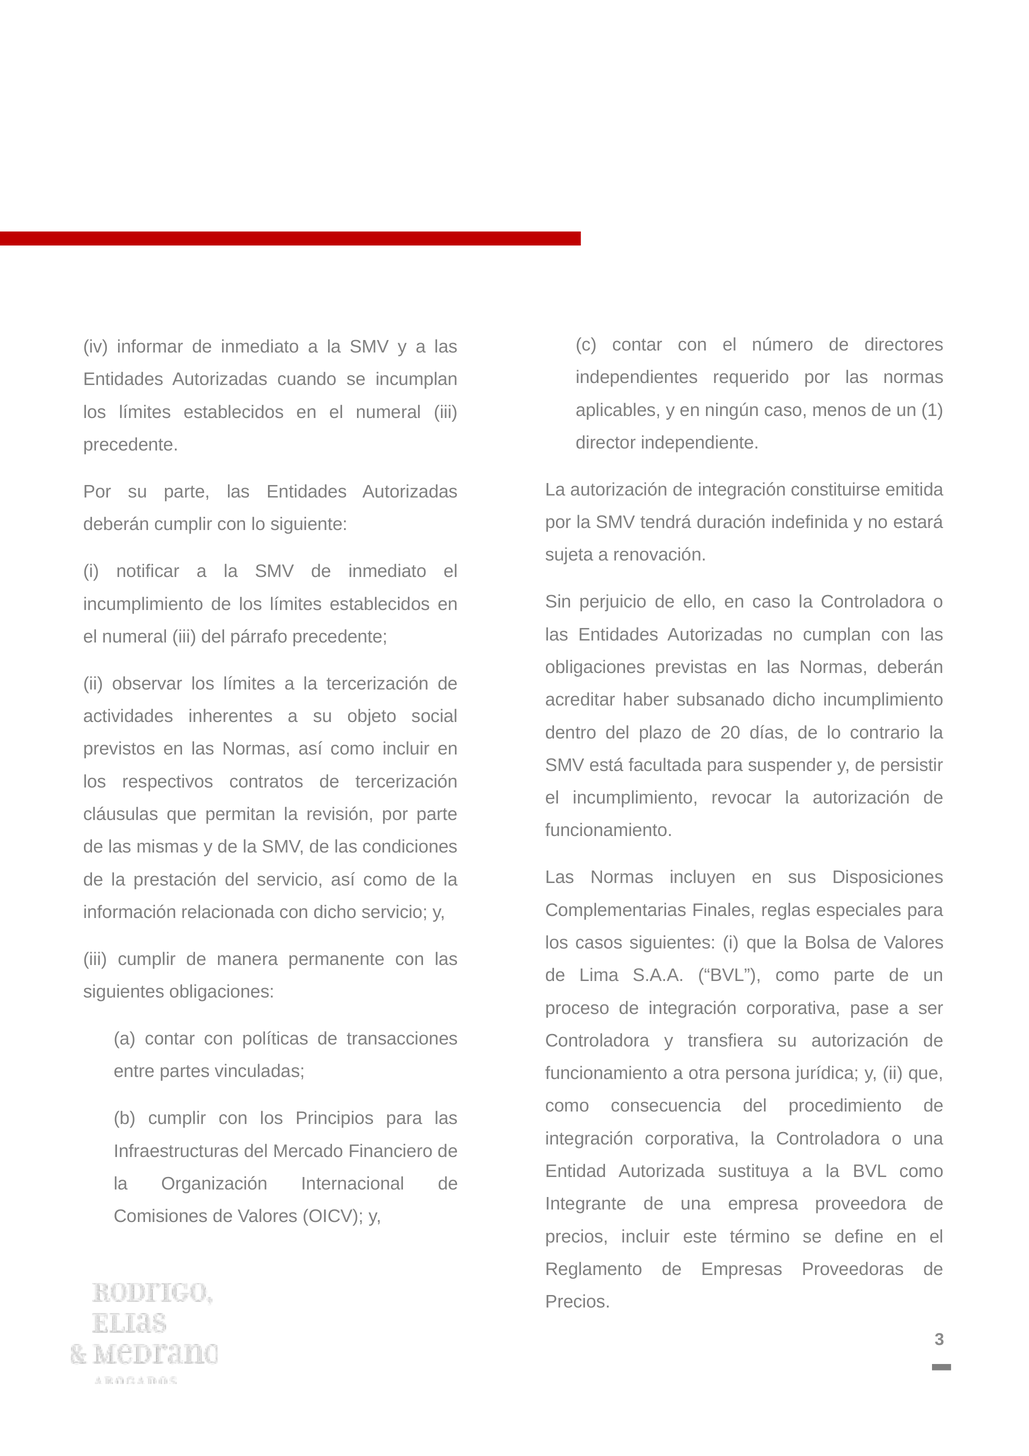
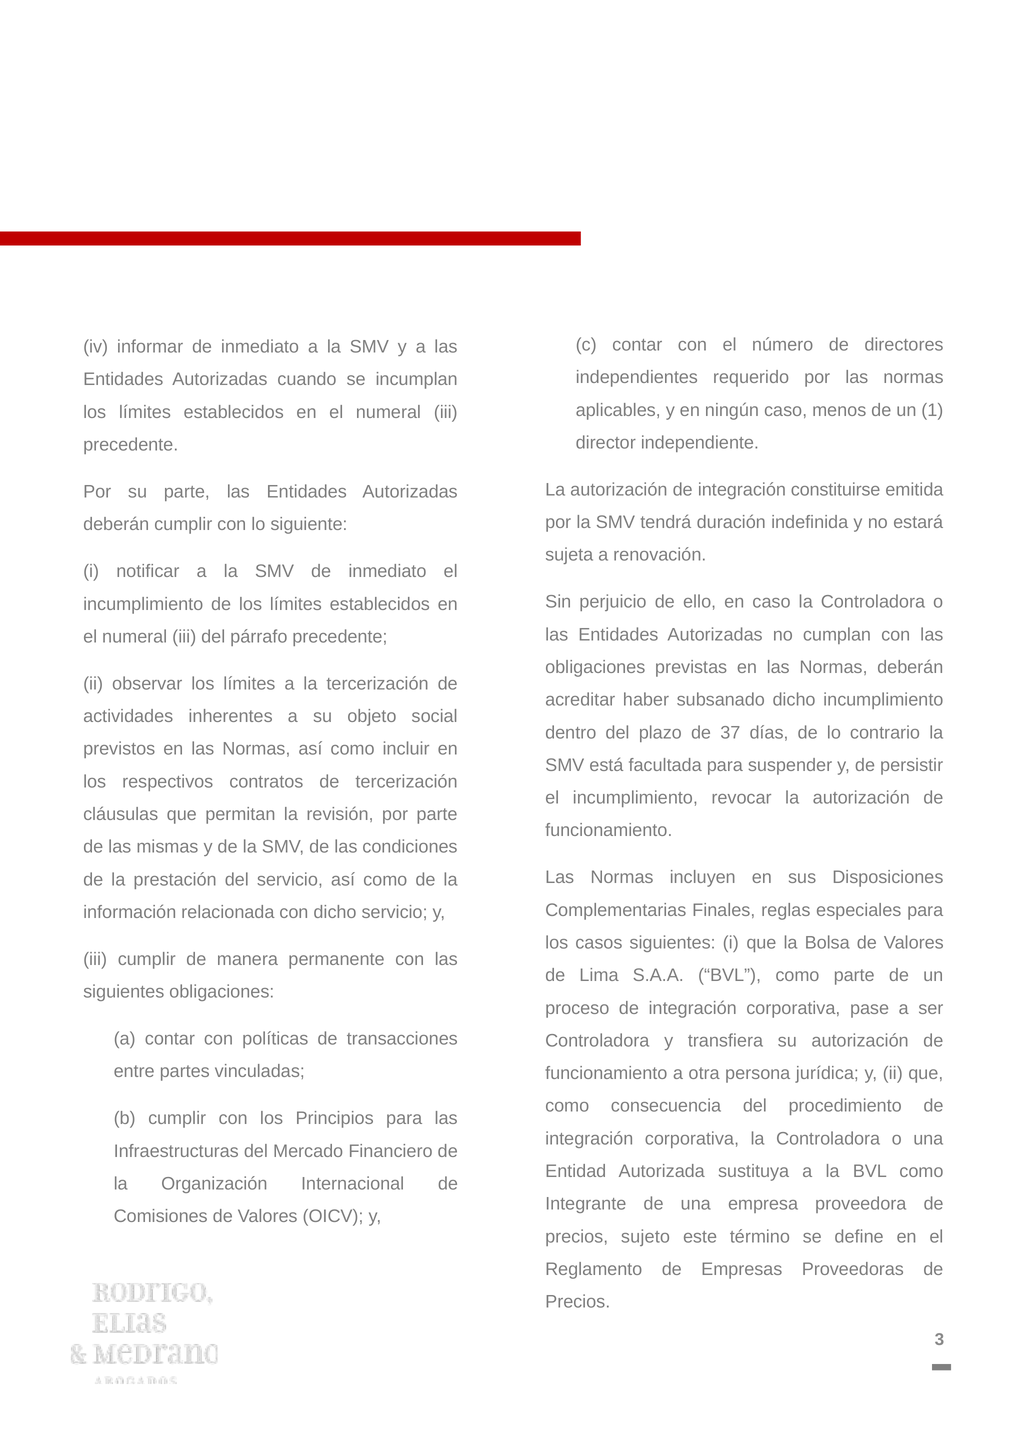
20: 20 -> 37 (730, 732)
precios incluir: incluir -> sujeto (646, 1236)
